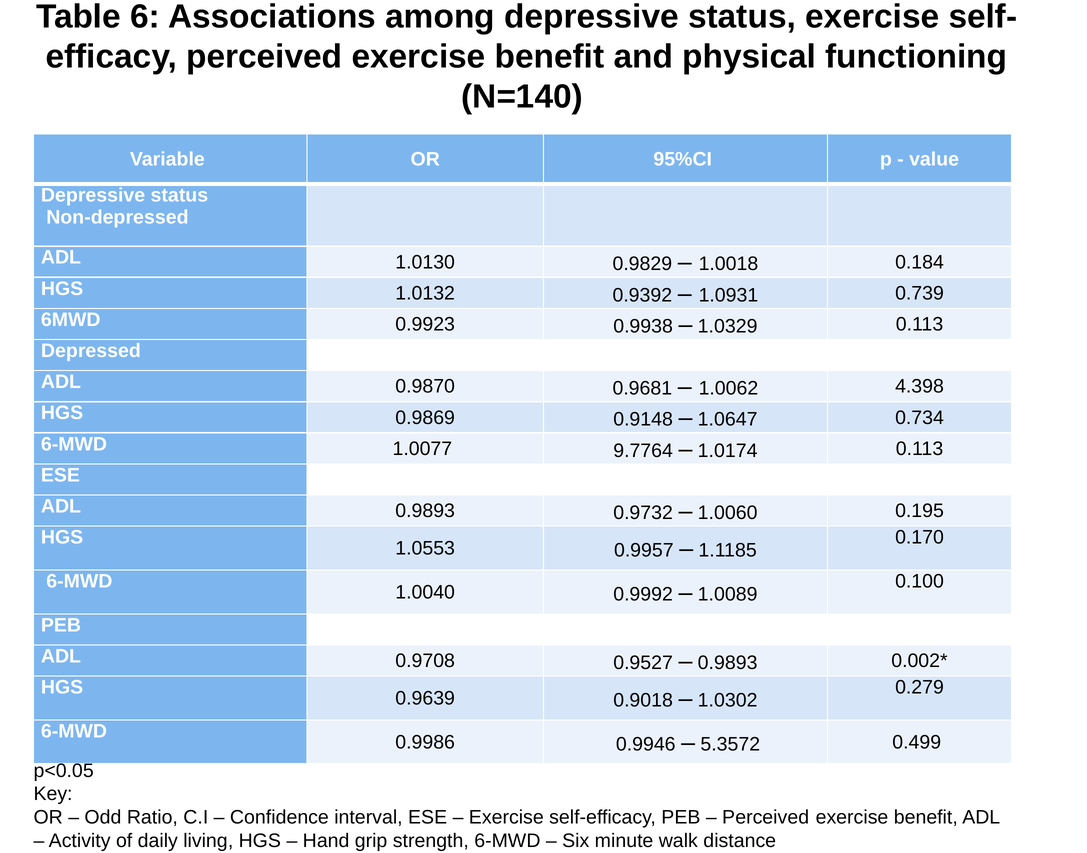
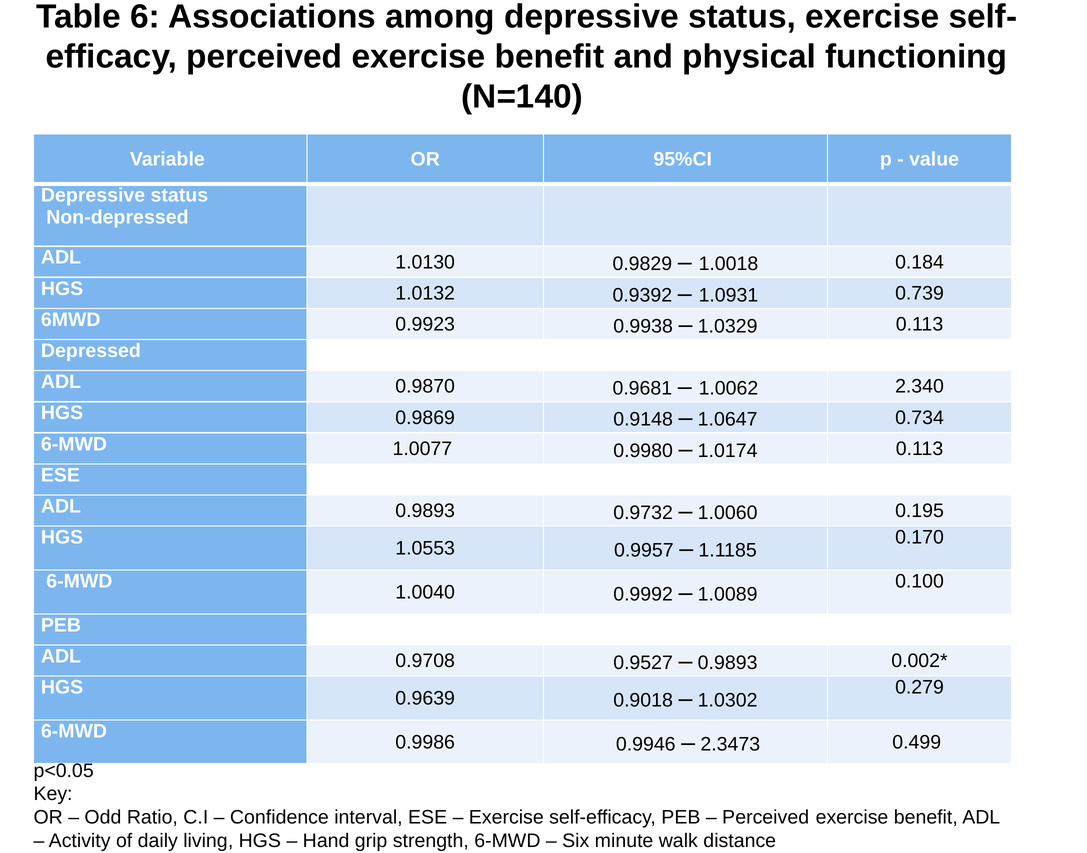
4.398: 4.398 -> 2.340 (920, 386)
9.7764: 9.7764 -> 0.9980 (643, 451)
5.3572: 5.3572 -> 2.3473 (730, 744)
